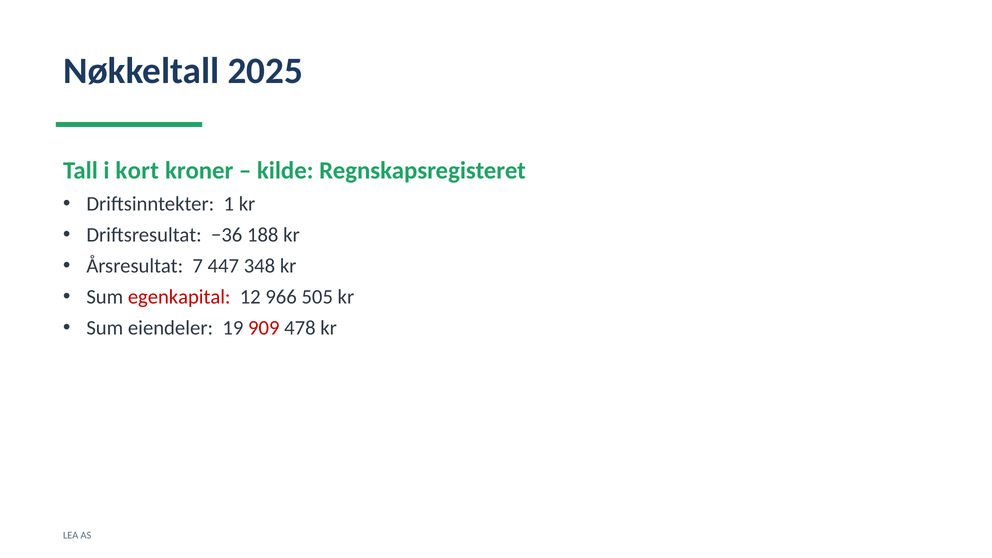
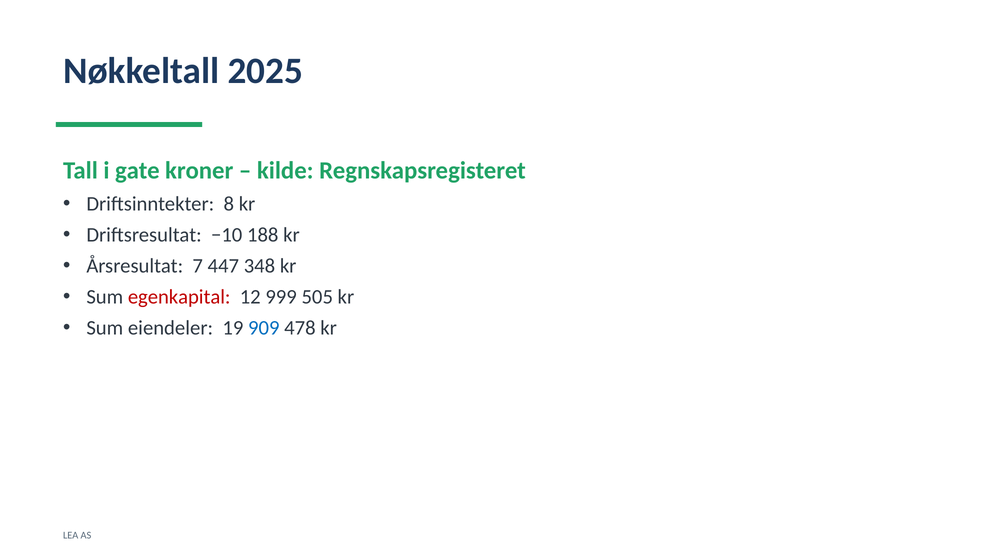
kort: kort -> gate (137, 171)
1: 1 -> 8 (229, 204)
−36: −36 -> −10 (227, 235)
966: 966 -> 999 (281, 297)
909 colour: red -> blue (264, 328)
